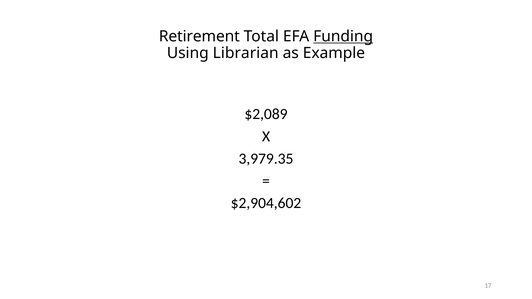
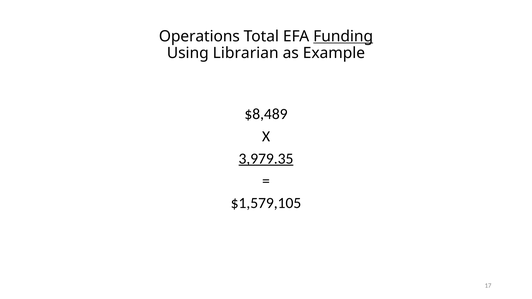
Retirement: Retirement -> Operations (199, 36)
$2,089: $2,089 -> $8,489 (266, 114)
3,979.35 underline: none -> present (266, 159)
$2,904,602: $2,904,602 -> $1,579,105 (266, 203)
